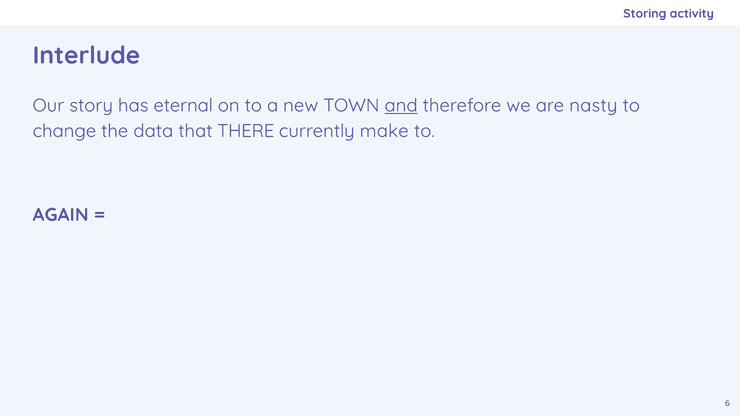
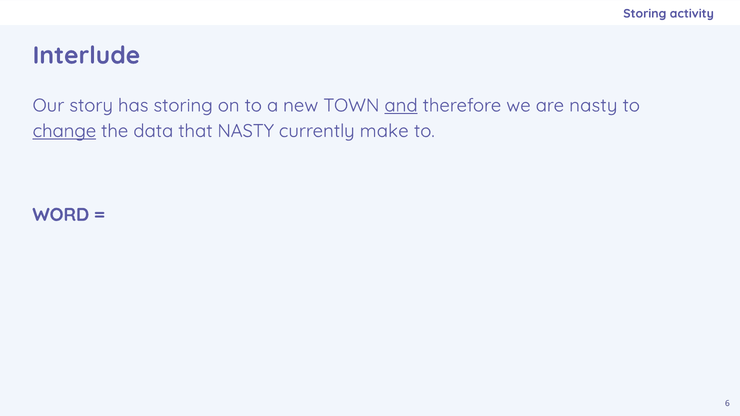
has eternal: eternal -> storing (183, 105)
change underline: none -> present (64, 131)
that THERE: THERE -> NASTY (246, 131)
AGAIN: AGAIN -> WORD (61, 215)
